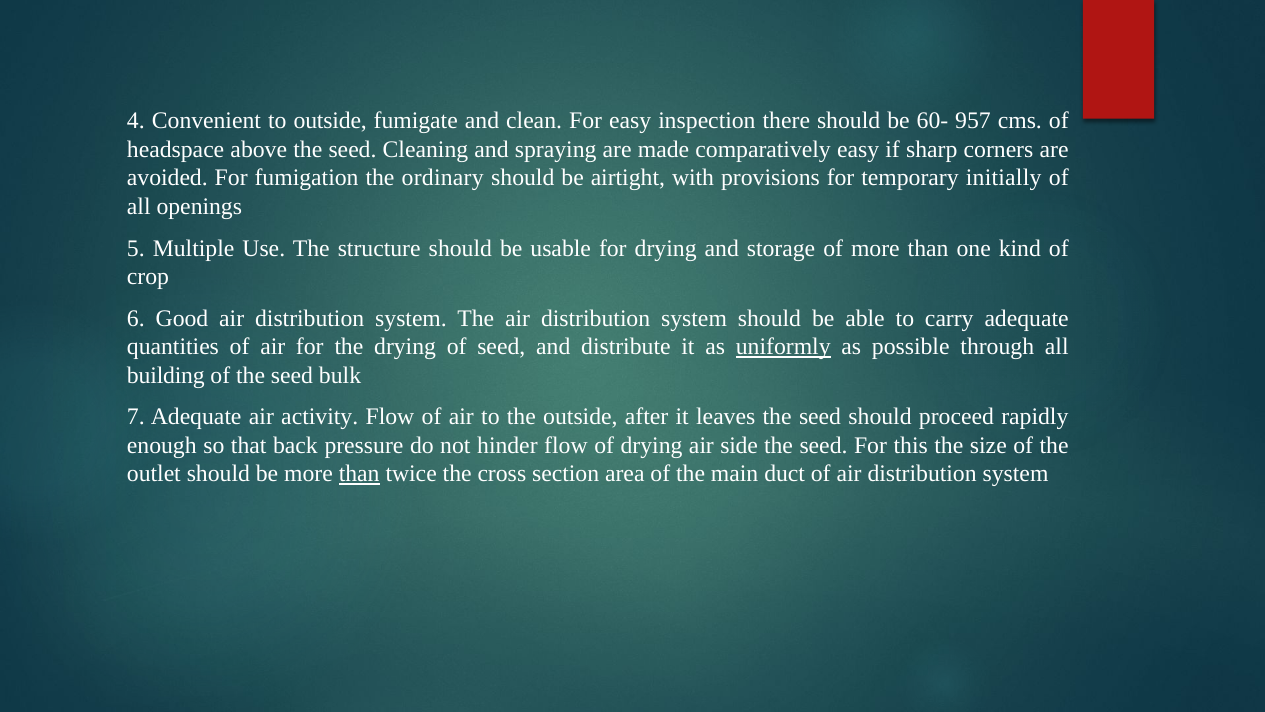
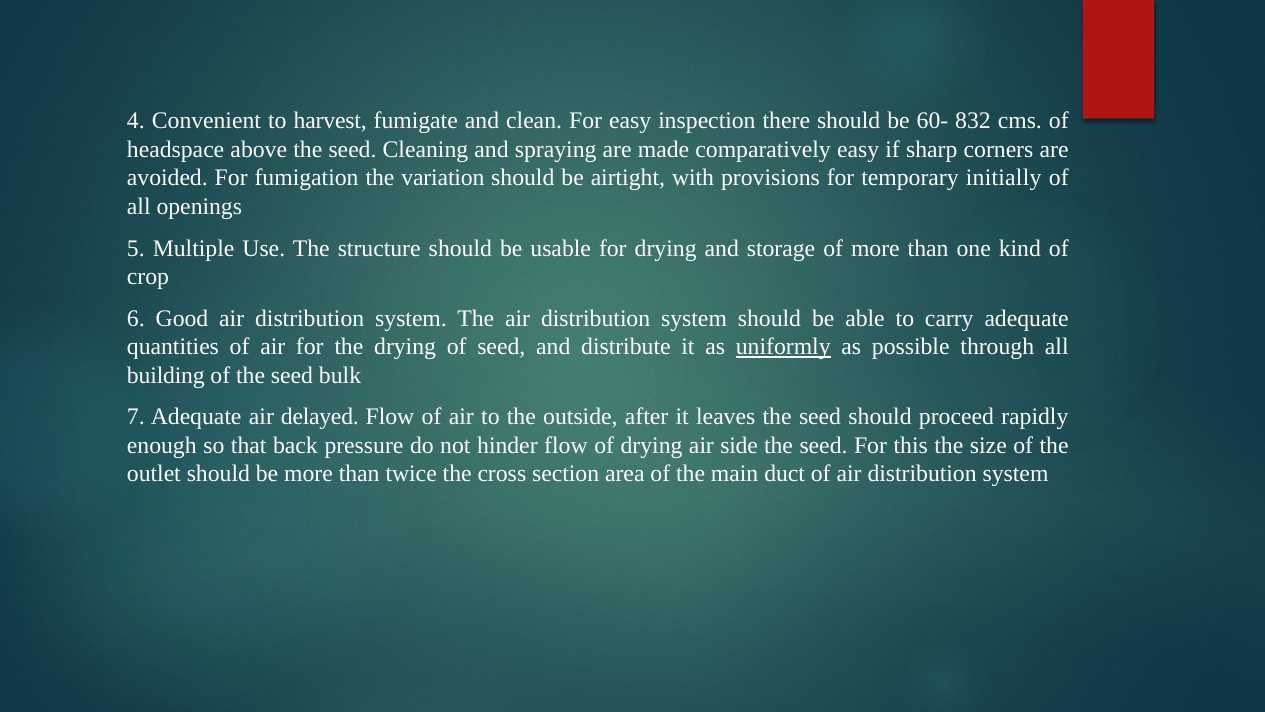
to outside: outside -> harvest (330, 121)
957: 957 -> 832 (973, 121)
ordinary: ordinary -> variation (443, 178)
activity: activity -> delayed (320, 417)
than underline: present -> none (359, 474)
